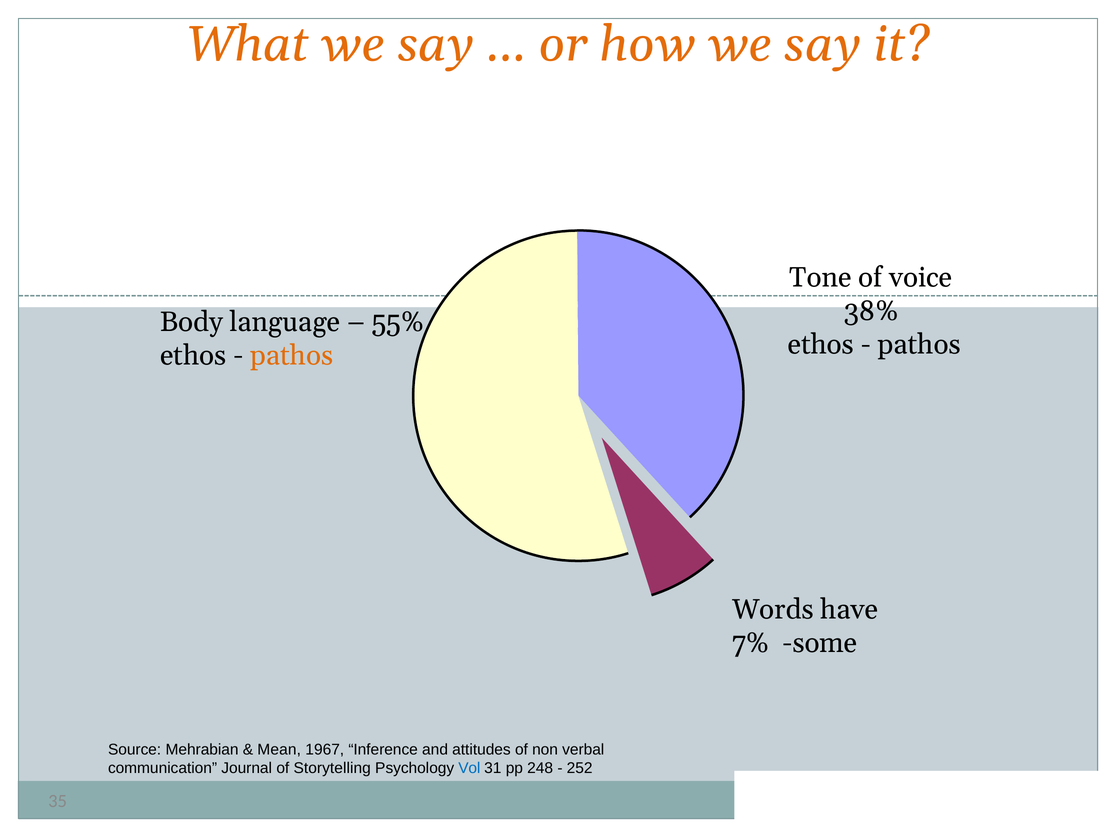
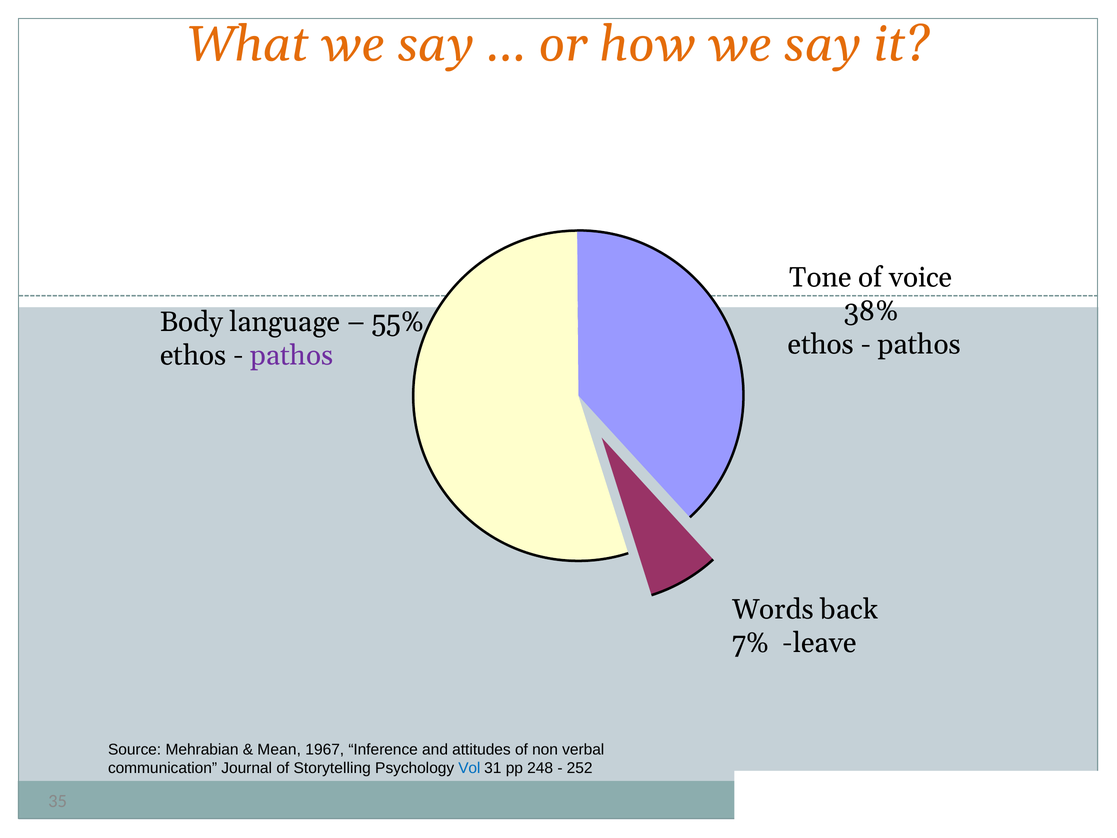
pathos colour: orange -> purple (292, 356)
have: have -> back (849, 610)
some: some -> leave (820, 643)
